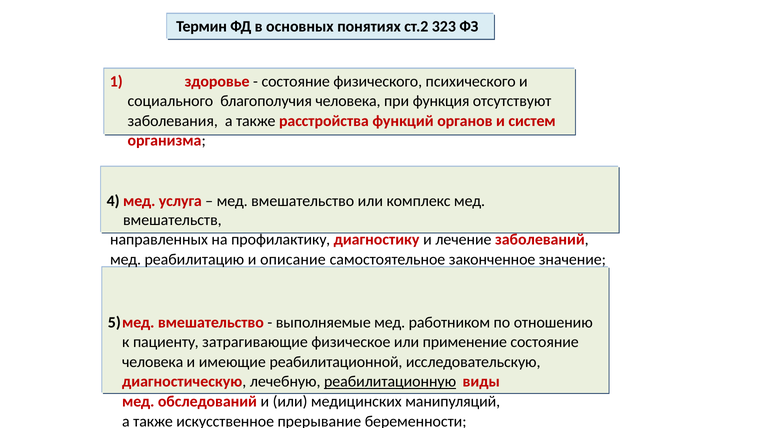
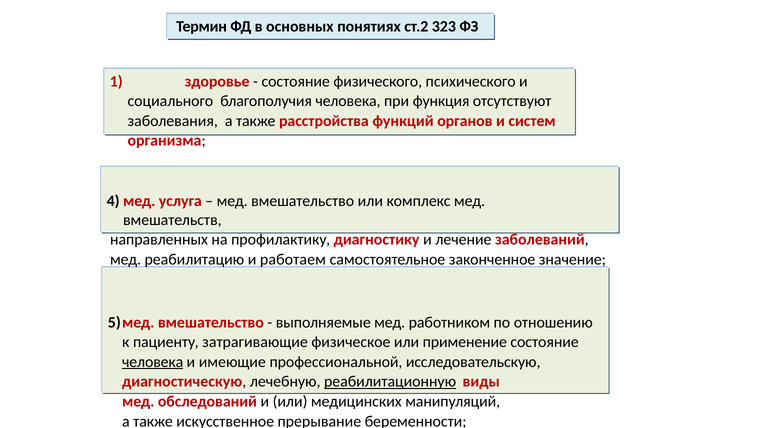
описание: описание -> работаем (293, 260)
человека underline: none -> present (153, 362)
реабилитационной: реабилитационной -> профессиональной (336, 362)
